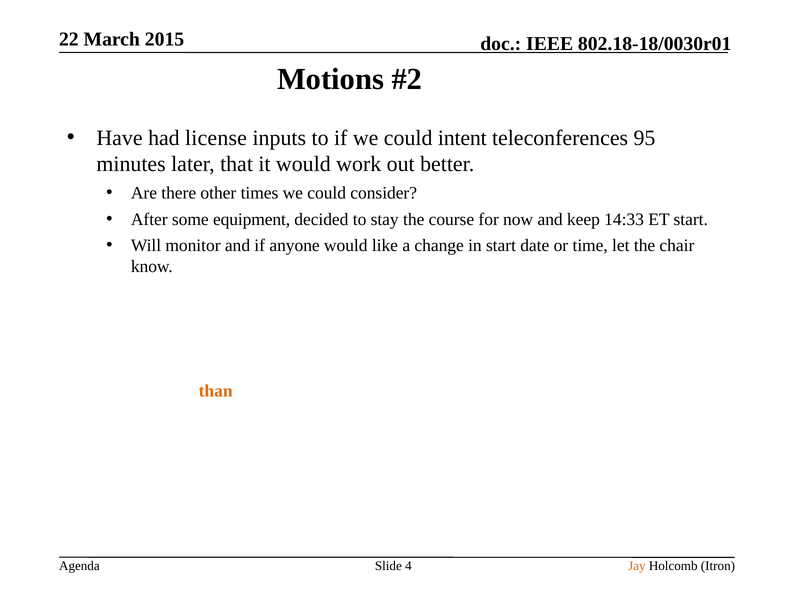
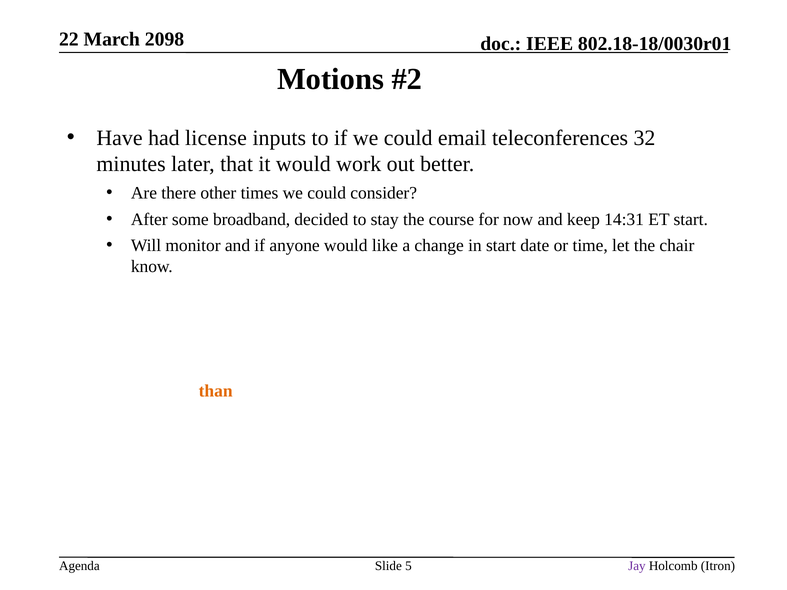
2015: 2015 -> 2098 (165, 39)
intent: intent -> email (462, 138)
95: 95 -> 32 (645, 138)
equipment: equipment -> broadband (252, 219)
14:33: 14:33 -> 14:31 (624, 219)
4: 4 -> 5 (408, 566)
Jay colour: orange -> purple (637, 566)
